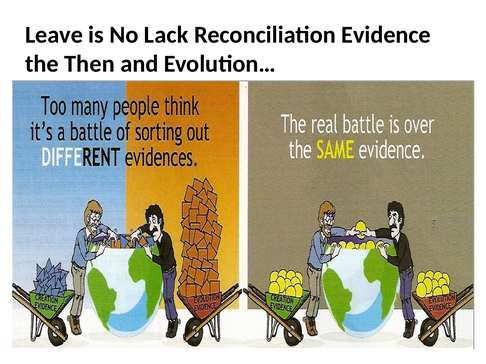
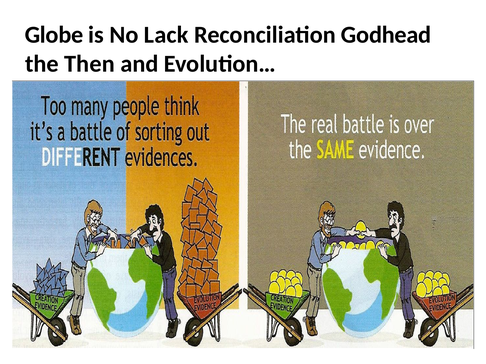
Leave: Leave -> Globe (54, 35)
Evidence: Evidence -> Godhead (386, 35)
